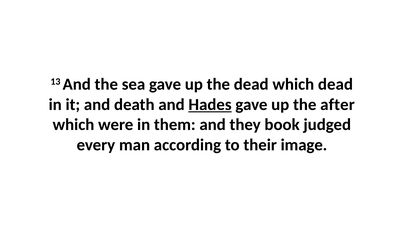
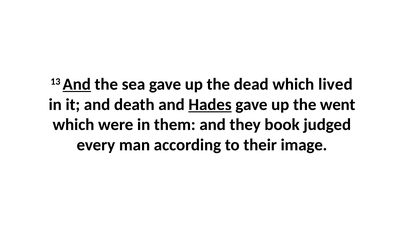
And underline: none -> present (77, 84)
which dead: dead -> lived (335, 84)
after: after -> went (338, 105)
